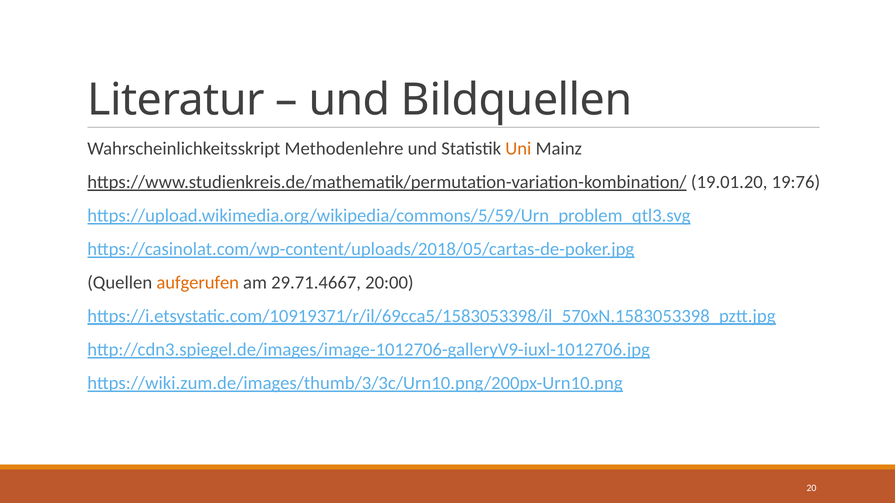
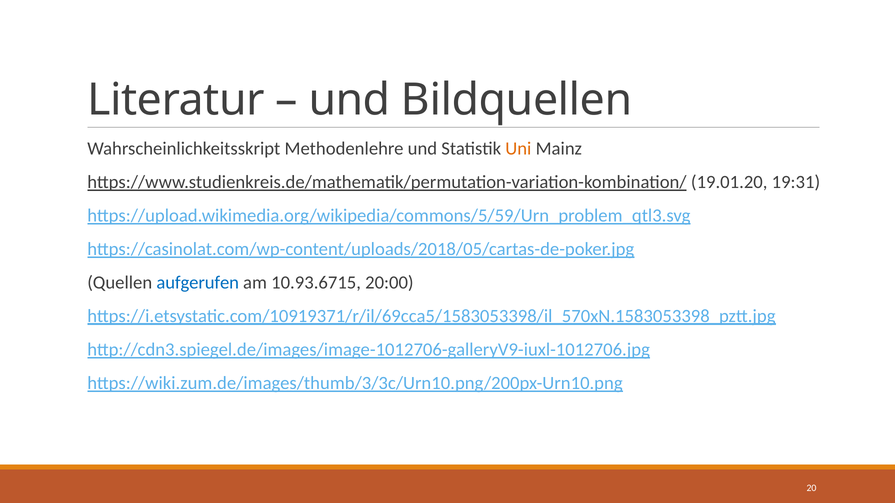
19:76: 19:76 -> 19:31 (796, 182)
aufgerufen colour: orange -> blue (198, 283)
29.71.4667: 29.71.4667 -> 10.93.6715 (316, 283)
